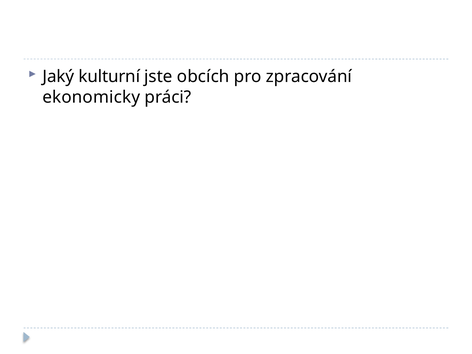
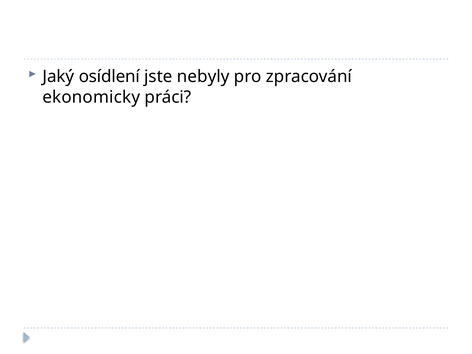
kulturní: kulturní -> osídlení (109, 77)
obcích: obcích -> nebyly (203, 77)
